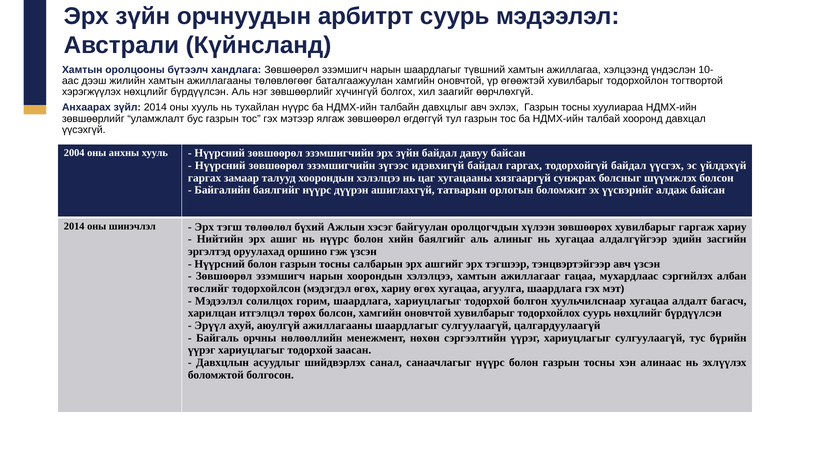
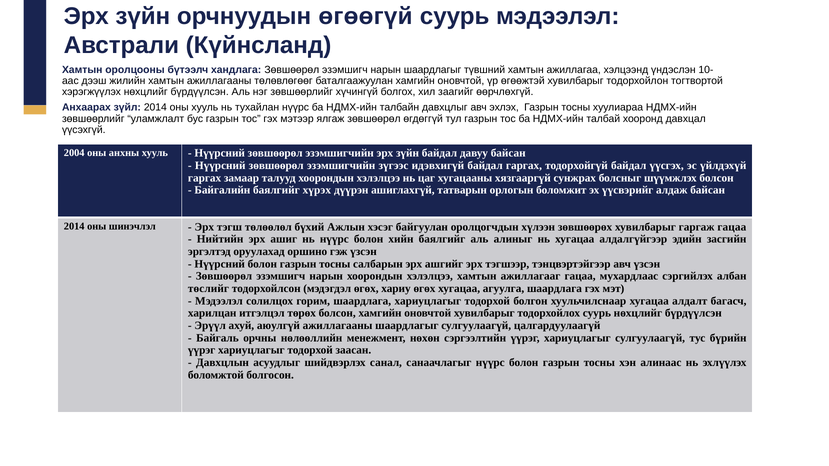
арбитрт: арбитрт -> өгөөгүй (365, 16)
баялгийг нүүрс: нүүрс -> хүрэх (317, 190)
гаргаж хариу: хариу -> гацаа (732, 227)
